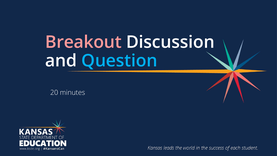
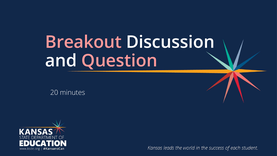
Question colour: light blue -> pink (119, 61)
